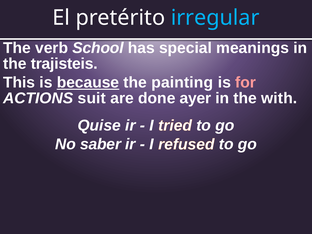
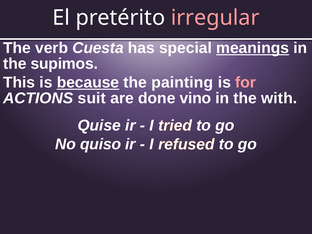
irregular colour: light blue -> pink (215, 18)
School: School -> Cuesta (98, 48)
meanings underline: none -> present (253, 48)
trajisteis: trajisteis -> supimos (64, 64)
ayer: ayer -> vino (195, 98)
saber: saber -> quiso (101, 144)
